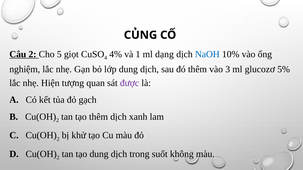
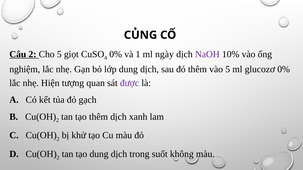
4%: 4% -> 0% (116, 54)
dạng: dạng -> ngày (164, 54)
NaOH colour: blue -> purple (207, 54)
vào 3: 3 -> 5 (228, 70)
glucozơ 5%: 5% -> 0% (284, 70)
